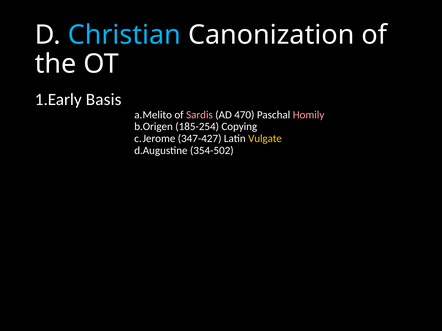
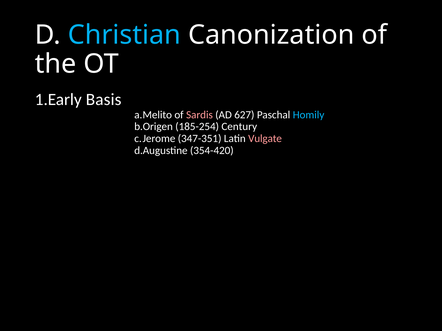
470: 470 -> 627 (244, 115)
Homily colour: pink -> light blue (309, 115)
Copying: Copying -> Century (239, 127)
347-427: 347-427 -> 347-351 (200, 139)
Vulgate colour: yellow -> pink (265, 139)
354-502: 354-502 -> 354-420 (212, 151)
